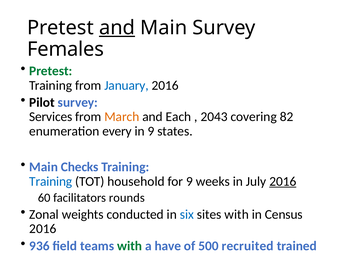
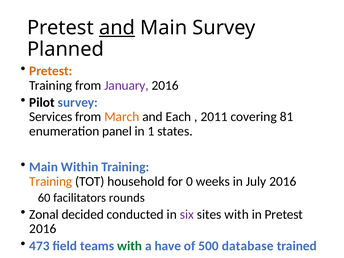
Females: Females -> Planned (65, 49)
Pretest colour: green -> orange (51, 71)
January colour: blue -> purple (127, 85)
2043: 2043 -> 2011 (214, 117)
82: 82 -> 81 (287, 117)
every: every -> panel (117, 131)
in 9: 9 -> 1 (151, 131)
Checks: Checks -> Within (80, 167)
Training colour: blue -> orange (51, 181)
for 9: 9 -> 0 (189, 181)
2016 underline: present -> none (283, 181)
weights: weights -> decided (83, 214)
six colour: blue -> purple (187, 214)
in Census: Census -> Pretest (284, 214)
936: 936 -> 473 (39, 246)
recruited: recruited -> database (248, 246)
